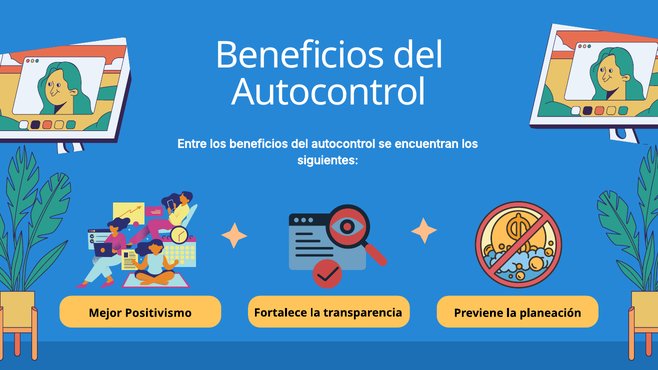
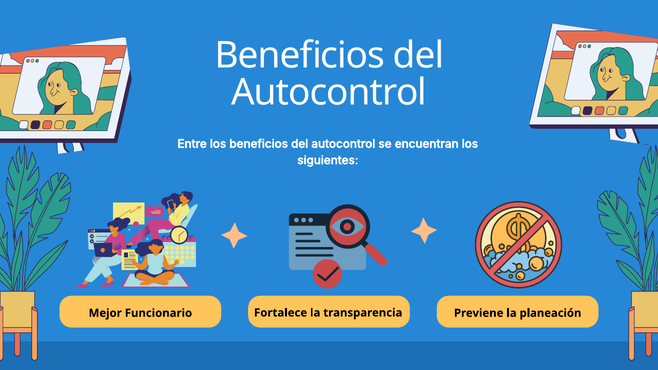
Positivismo: Positivismo -> Funcionario (158, 313)
